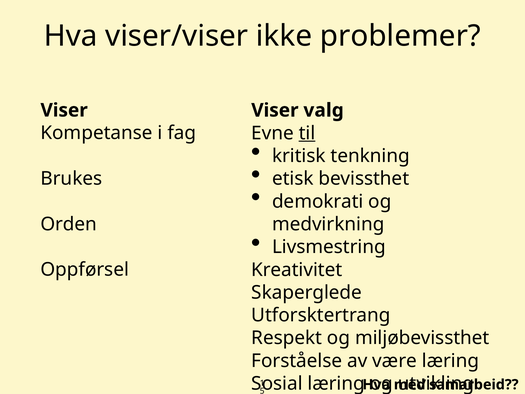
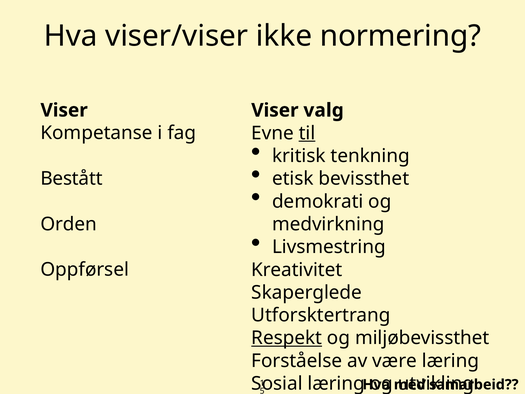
problemer: problemer -> normering (400, 36)
Brukes: Brukes -> Bestått (71, 178)
Respekt underline: none -> present (287, 338)
